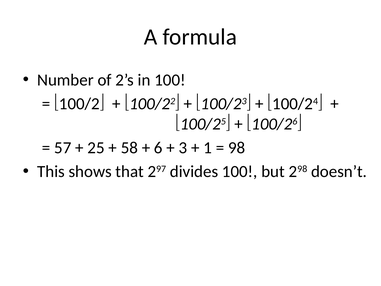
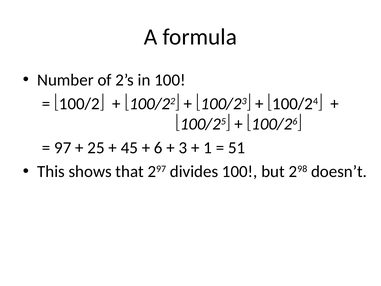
57: 57 -> 97 (63, 148)
58: 58 -> 45 (129, 148)
98: 98 -> 51 (237, 148)
